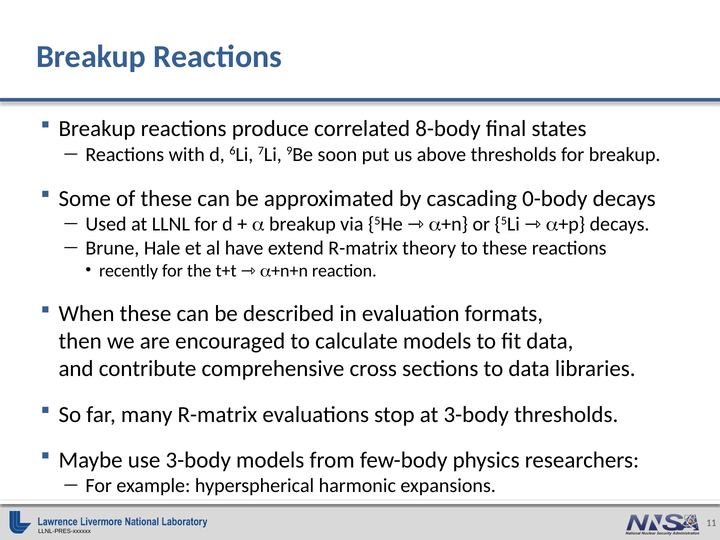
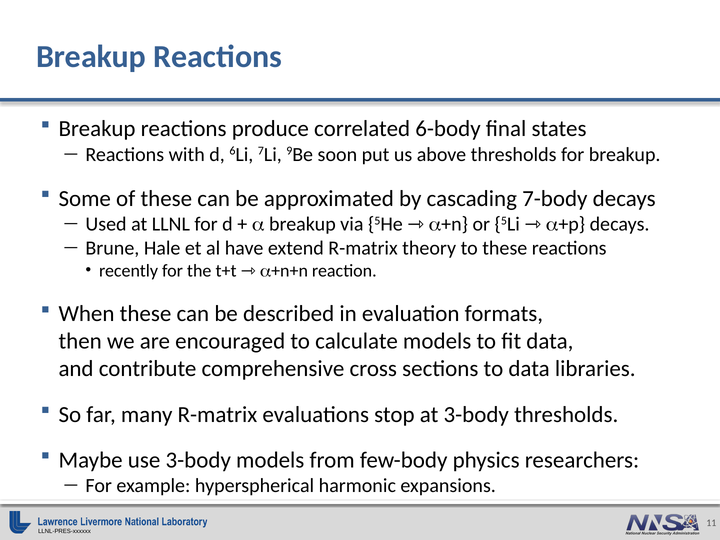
8-body: 8-body -> 6-body (448, 129)
0-body: 0-body -> 7-body (555, 198)
